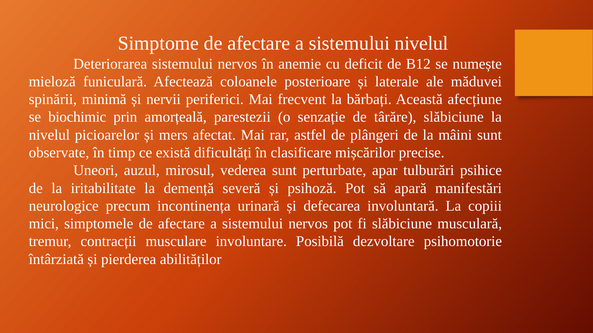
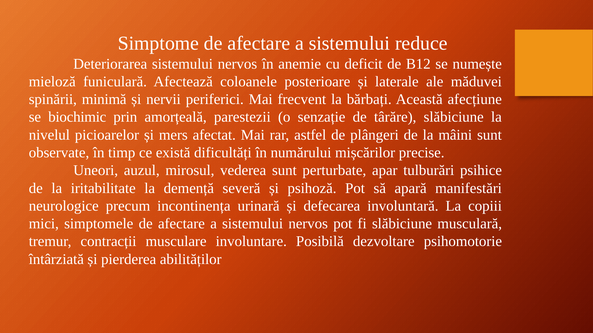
sistemului nivelul: nivelul -> reduce (421, 44)
clasificare: clasificare -> numărului (301, 153)
